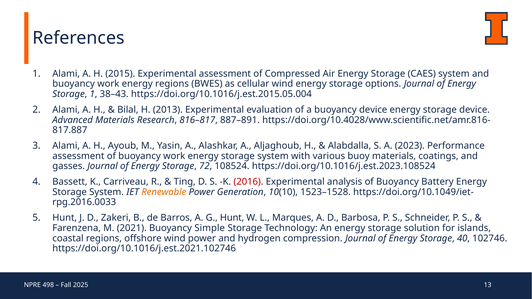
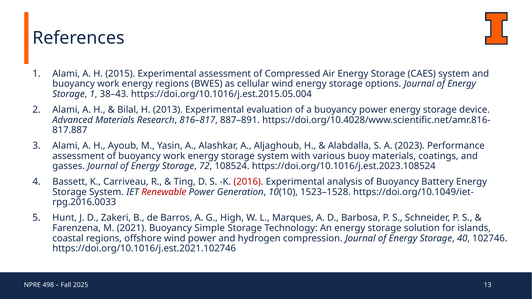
buoyancy device: device -> power (373, 110)
Renewable colour: orange -> red (164, 192)
G Hunt: Hunt -> High (232, 218)
